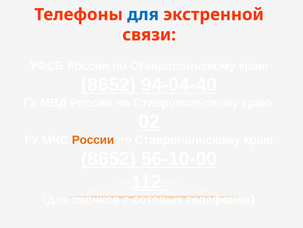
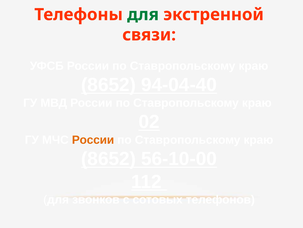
для colour: blue -> green (143, 15)
